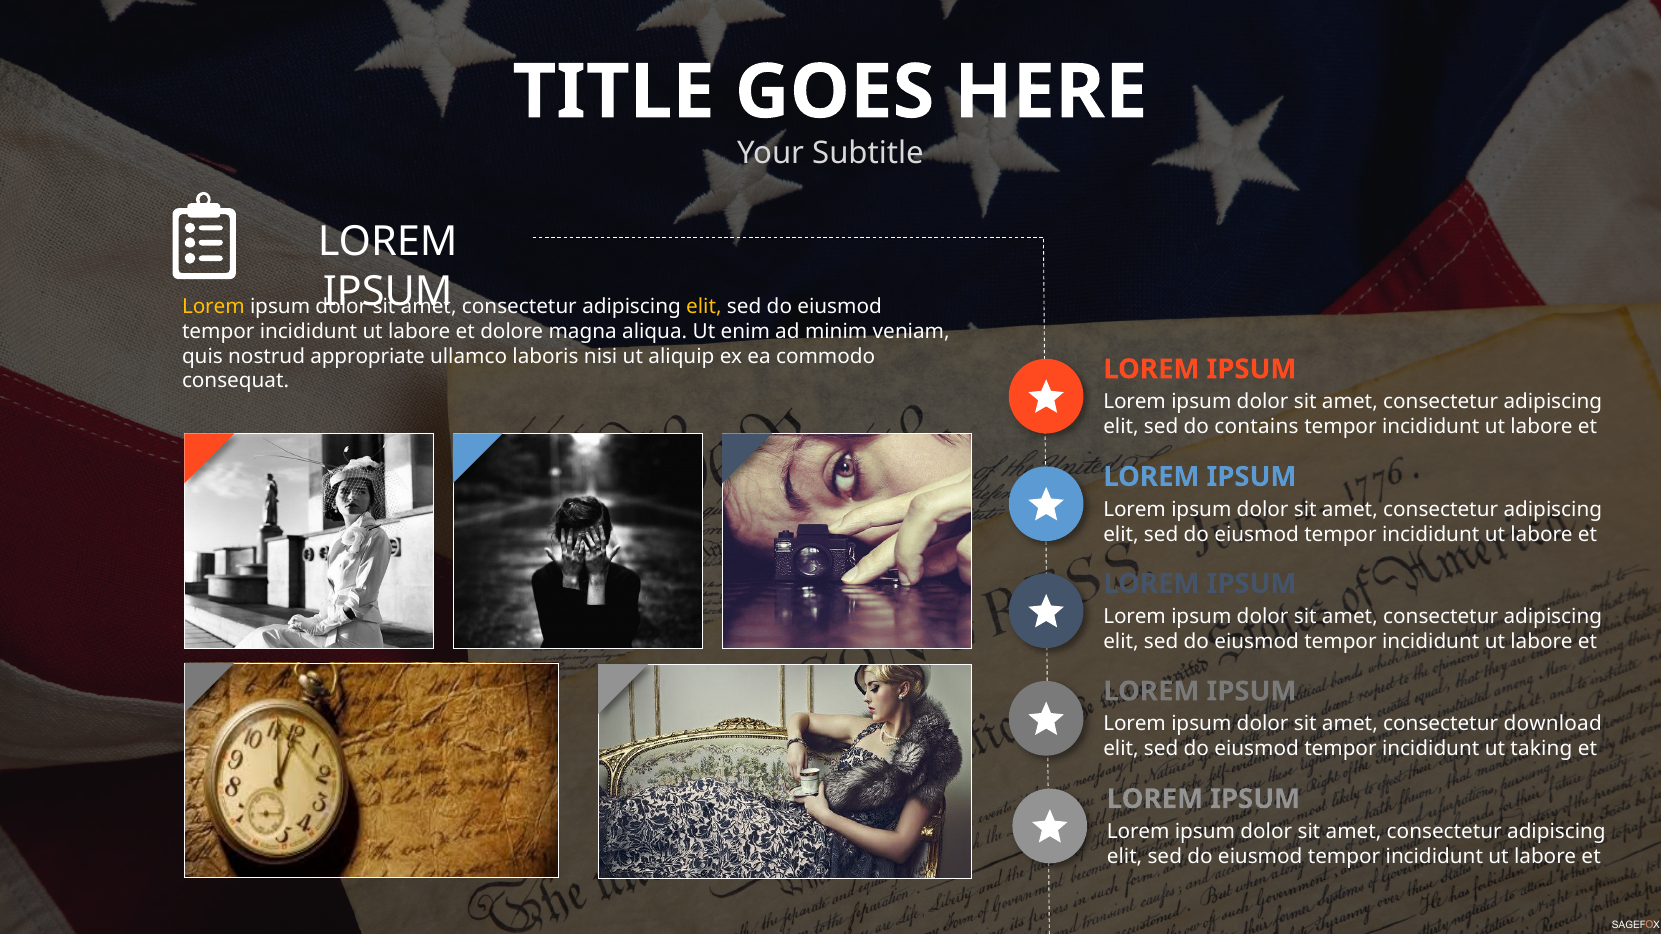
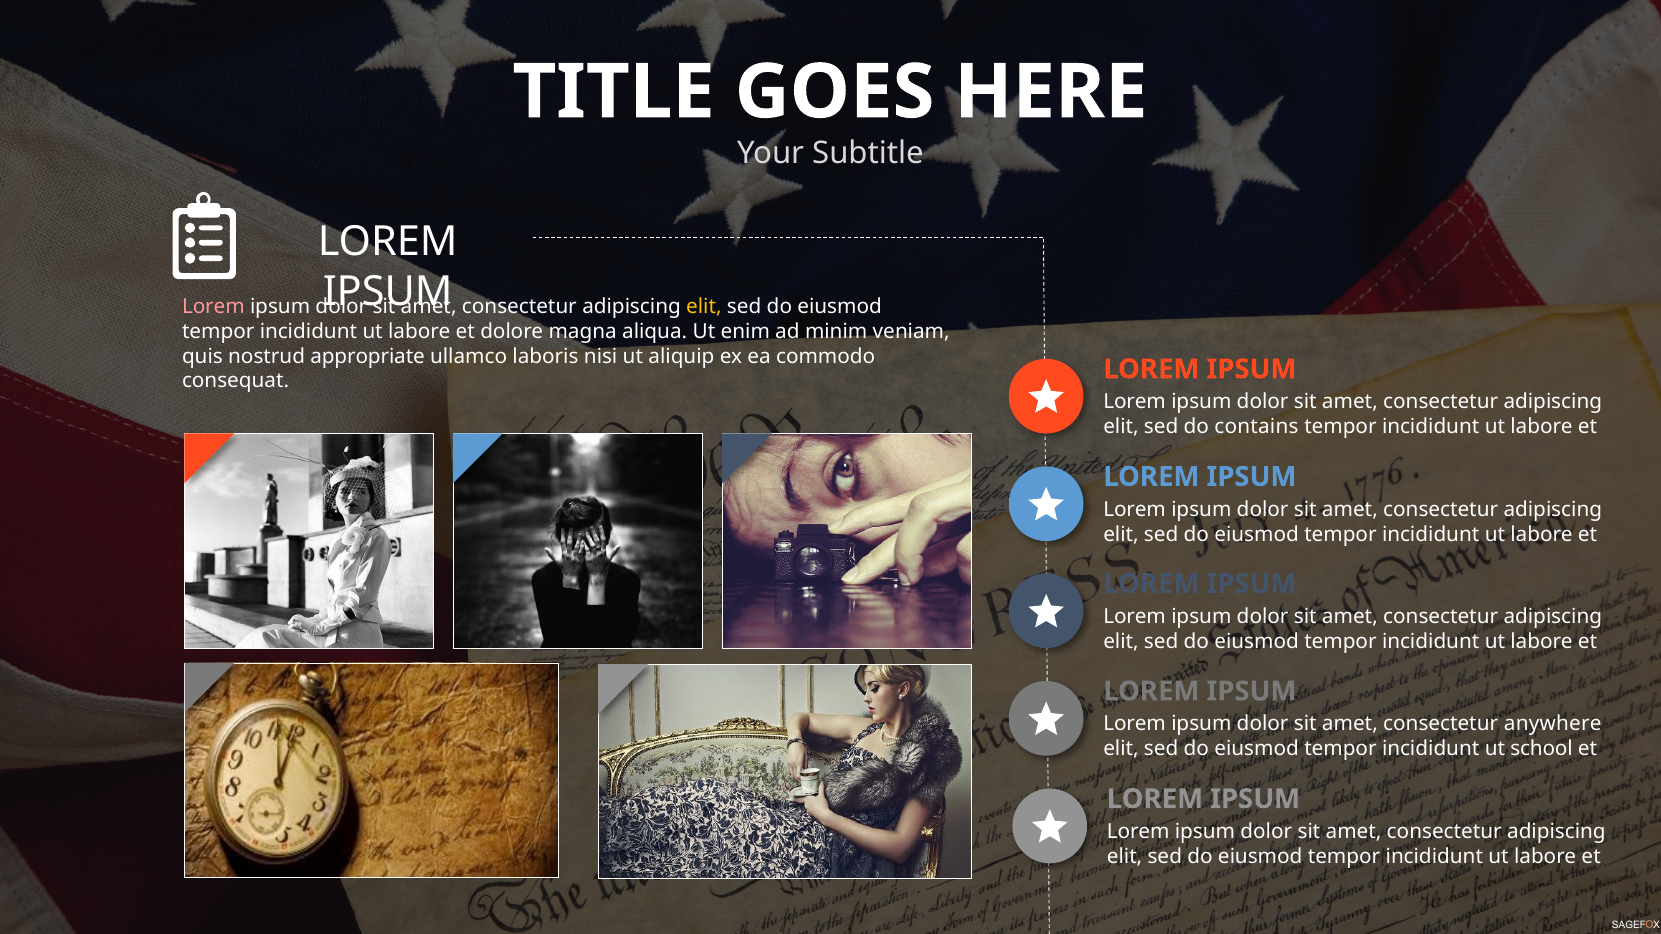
Lorem colour: yellow -> pink (213, 306)
download: download -> anywhere (1553, 724)
taking: taking -> school (1542, 749)
